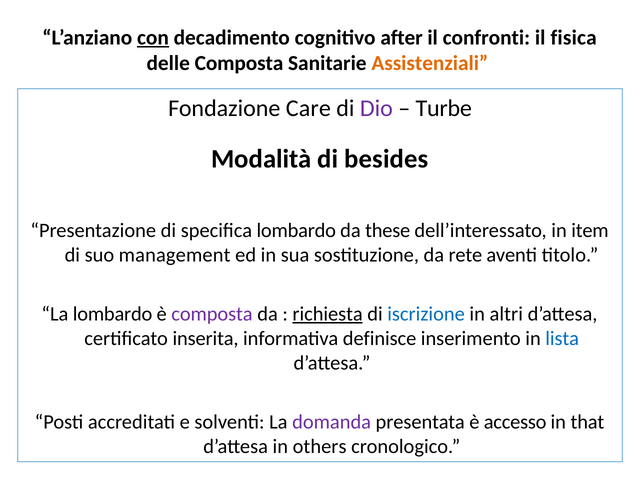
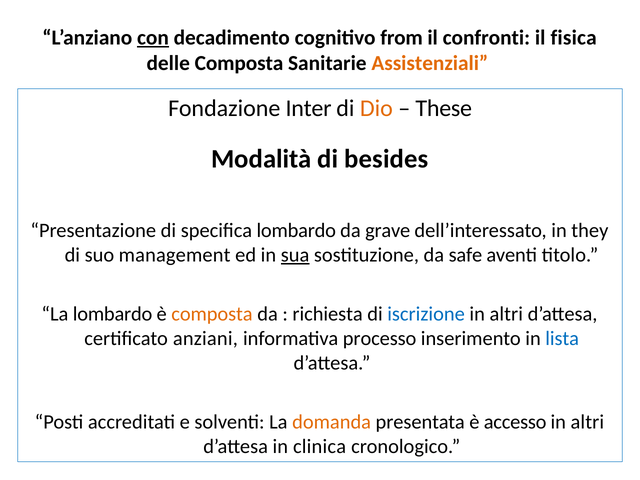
after: after -> from (402, 38)
Care: Care -> Inter (309, 108)
Dio colour: purple -> orange (376, 108)
Turbe: Turbe -> These (444, 108)
these: these -> grave (388, 230)
item: item -> they (590, 230)
sua underline: none -> present (295, 255)
rete: rete -> safe (465, 255)
composta colour: purple -> orange (212, 314)
richiesta underline: present -> none (328, 314)
inserita: inserita -> anziani (205, 338)
definisce: definisce -> processo (380, 338)
domanda colour: purple -> orange (332, 422)
that: that -> altri (587, 422)
others: others -> clinica (320, 446)
